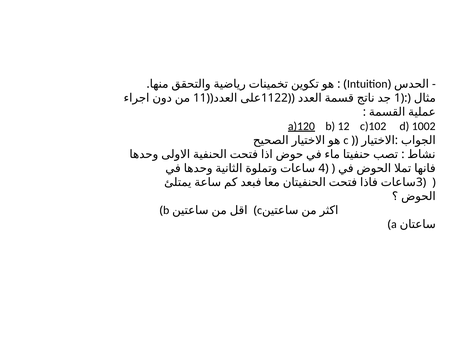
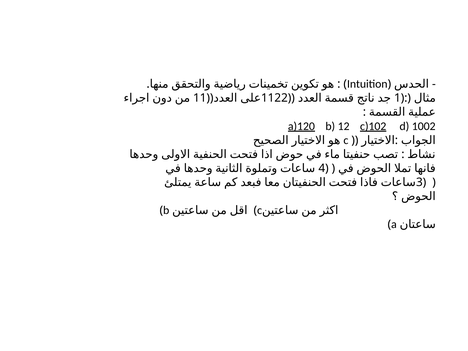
c)102 underline: none -> present (373, 126)
